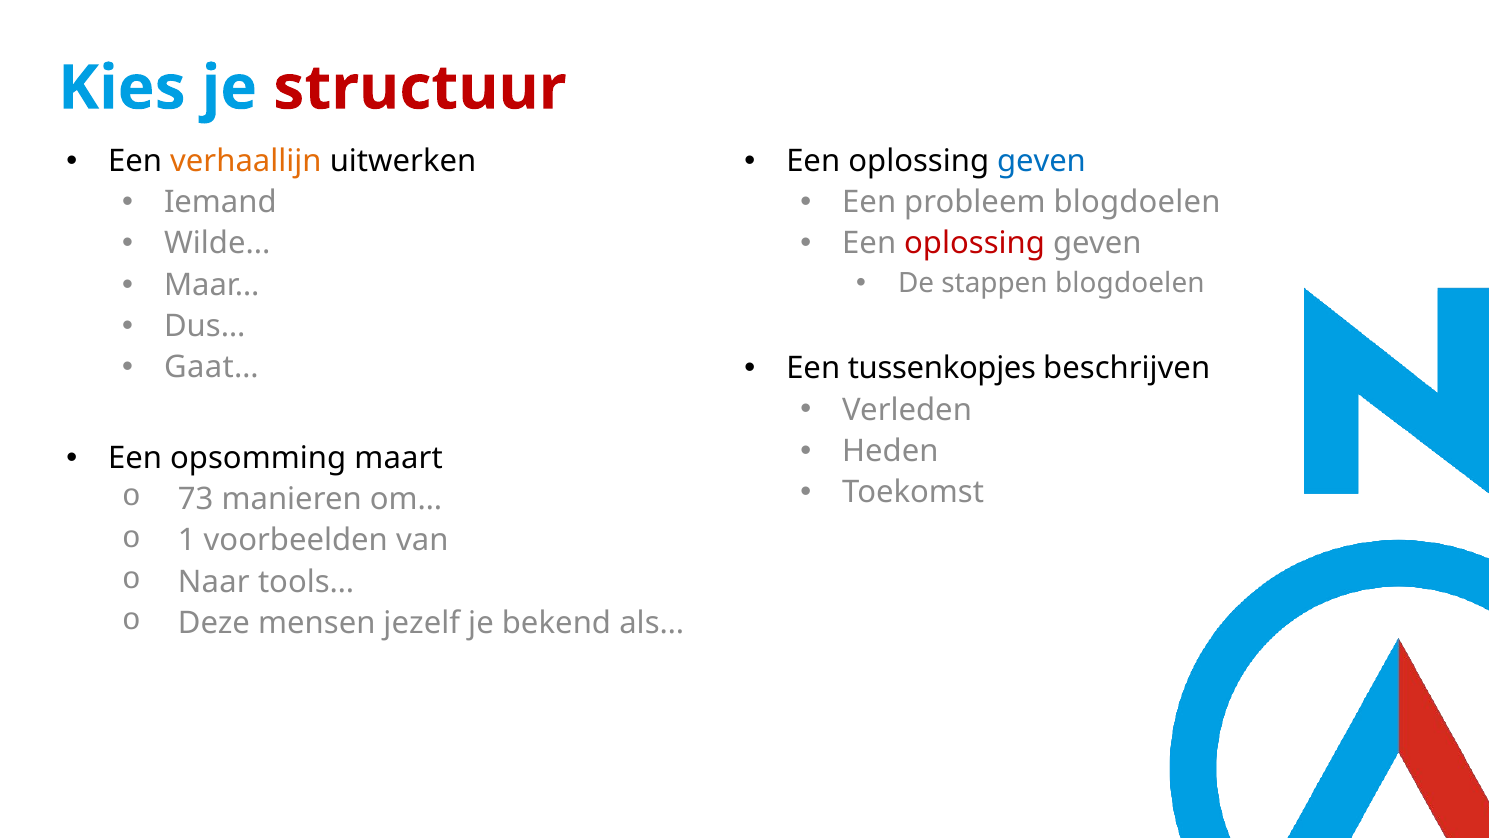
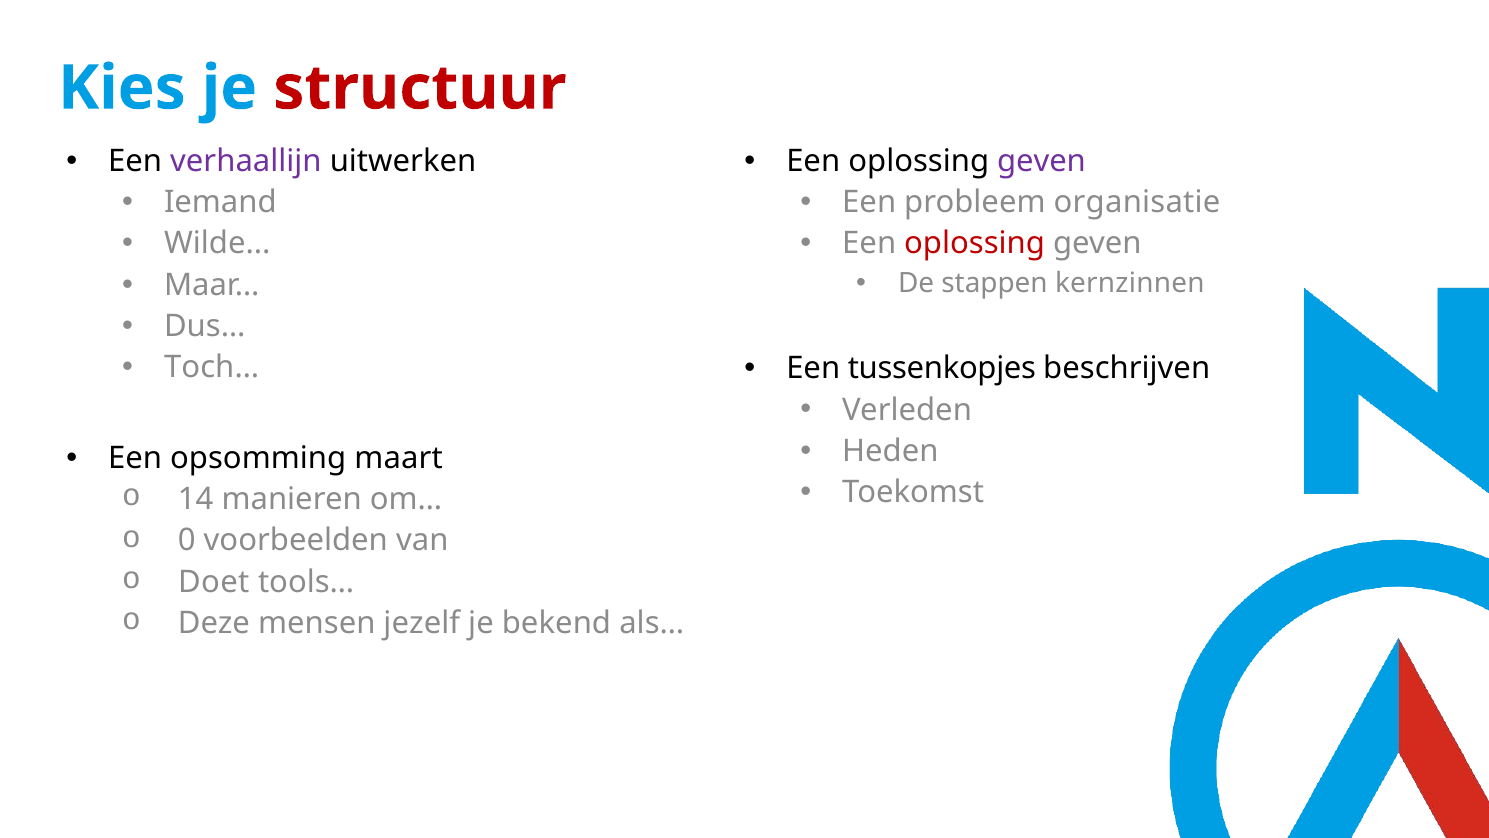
verhaallijn colour: orange -> purple (246, 161)
geven colour: blue -> purple (1042, 161)
probleem blogdoelen: blogdoelen -> organisatie (1137, 202)
stappen blogdoelen: blogdoelen -> kernzinnen (1130, 283)
Gaat…: Gaat… -> Toch… (212, 367)
73: 73 -> 14 (196, 499)
1: 1 -> 0 (187, 540)
Naar: Naar -> Doet (214, 582)
